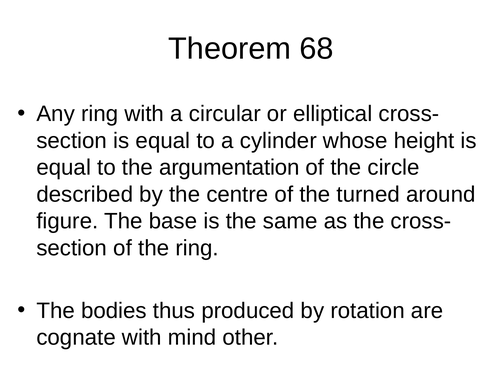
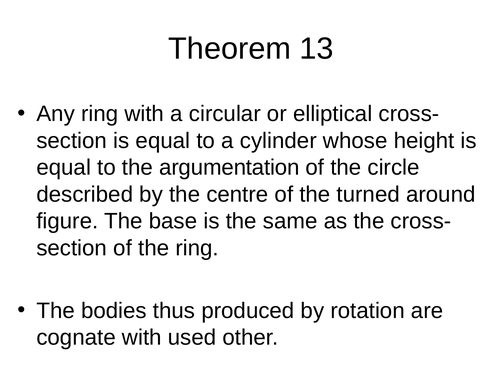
68: 68 -> 13 (317, 49)
mind: mind -> used (192, 337)
